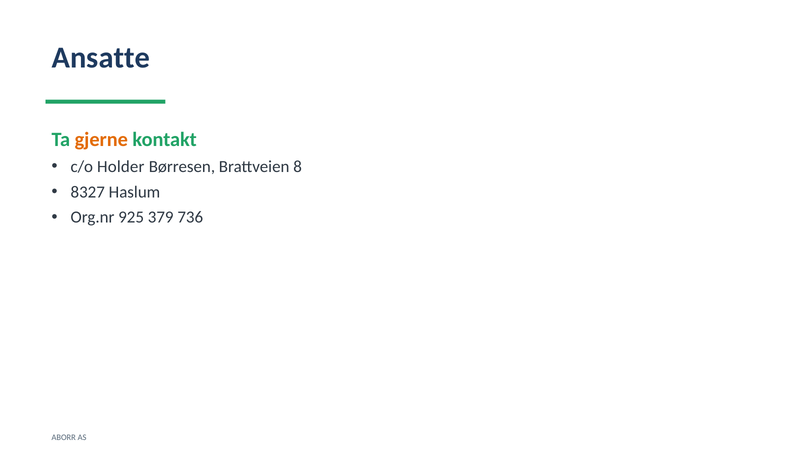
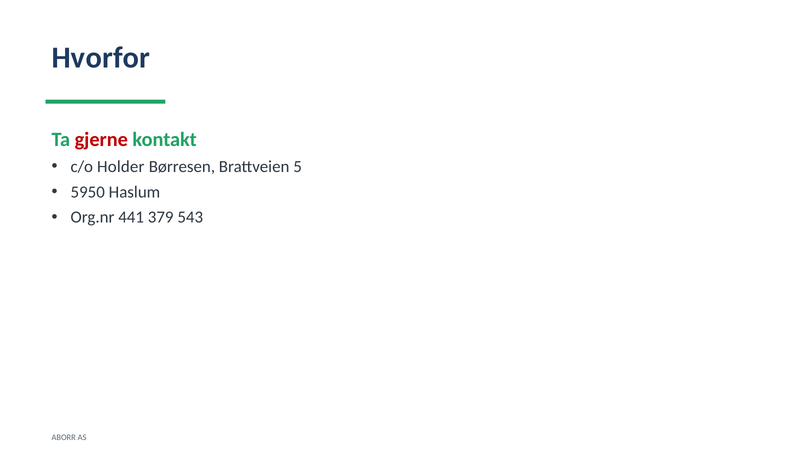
Ansatte: Ansatte -> Hvorfor (101, 58)
gjerne colour: orange -> red (101, 140)
8: 8 -> 5 (298, 167)
8327: 8327 -> 5950 (88, 192)
925: 925 -> 441 (131, 217)
736: 736 -> 543 (190, 217)
